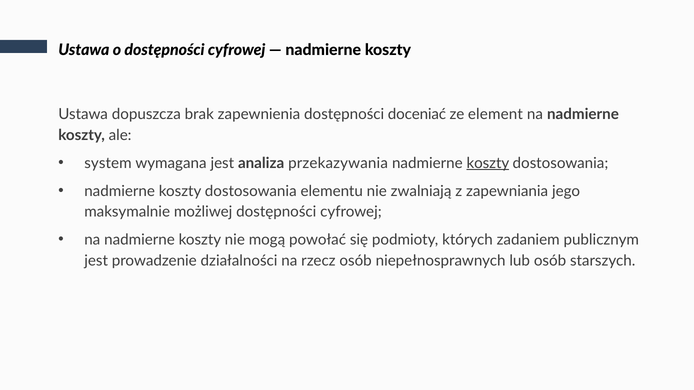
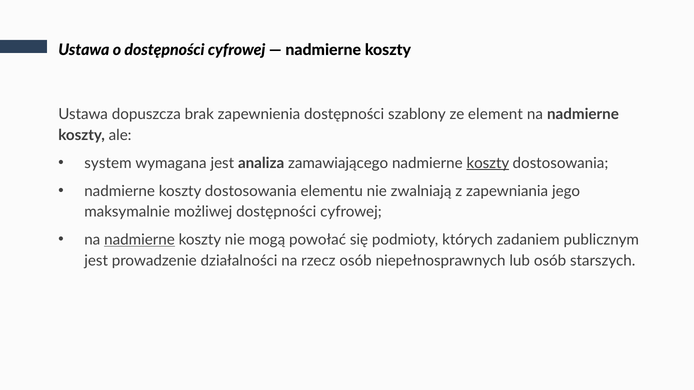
doceniać: doceniać -> szablony (417, 114)
przekazywania: przekazywania -> zamawiającego (338, 163)
nadmierne underline: none -> present (139, 240)
